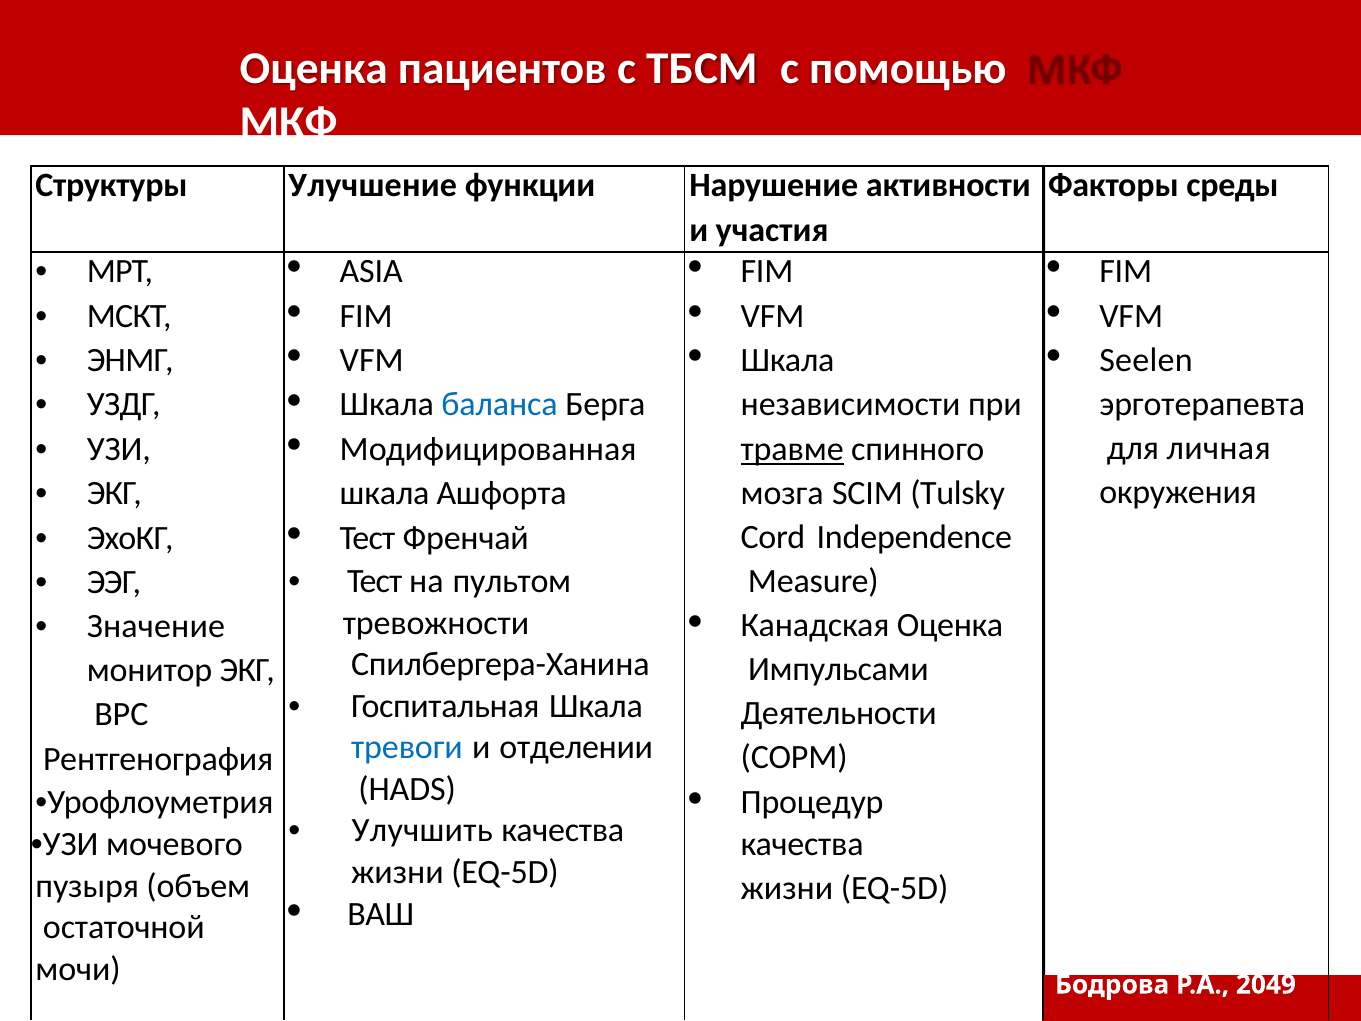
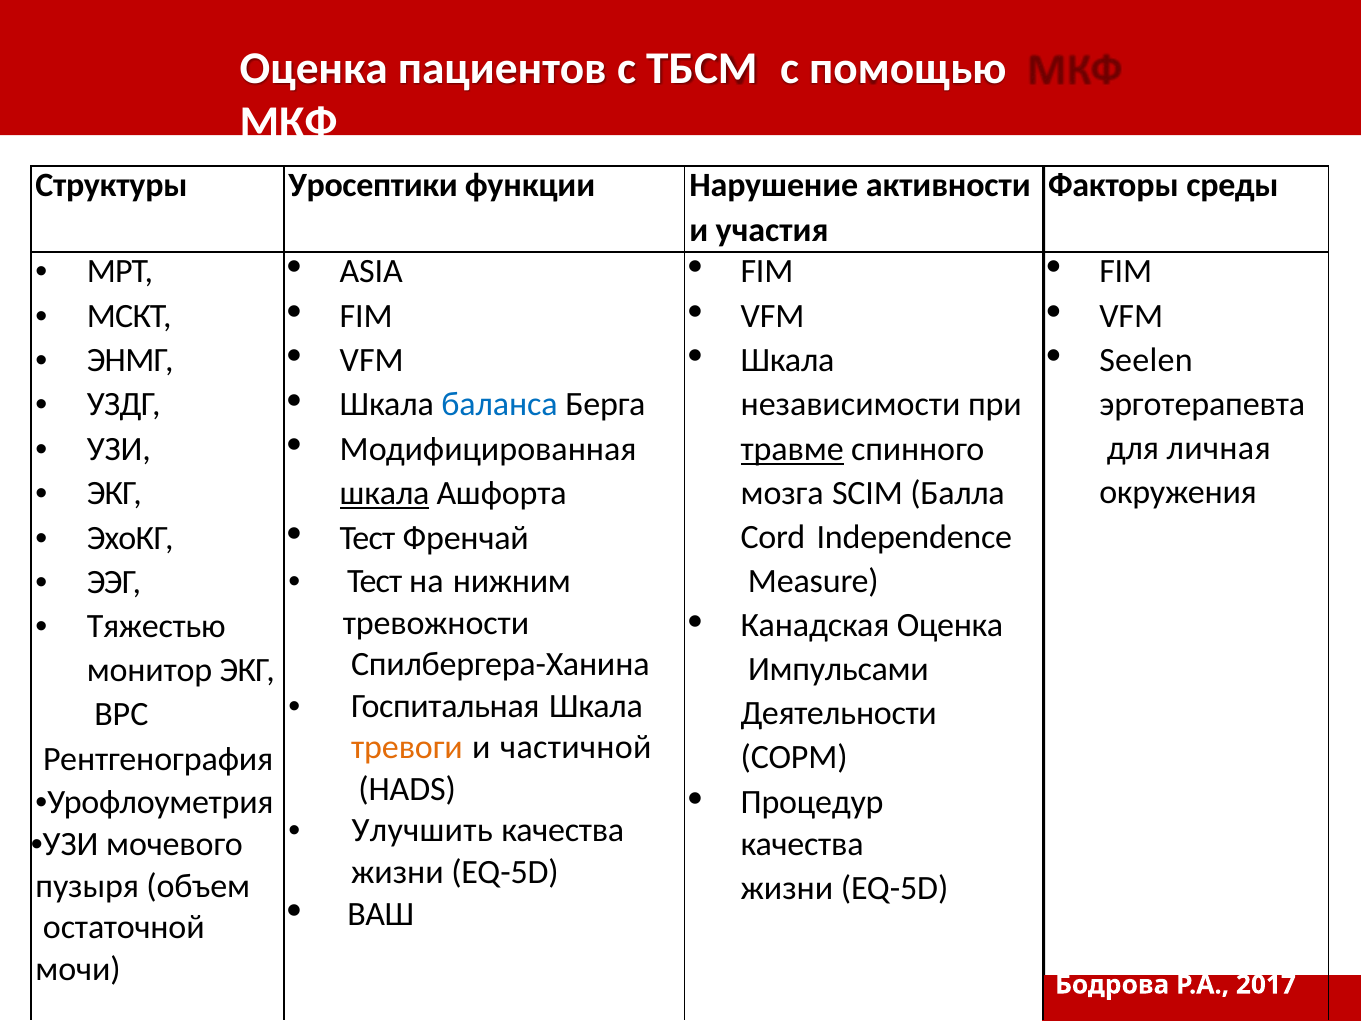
Улучшение: Улучшение -> Уросептики (373, 185)
Tulsky: Tulsky -> Балла (958, 493)
шкала underline: none -> present (385, 493)
пультом: пультом -> нижним (512, 581)
Значение: Значение -> Тяжестью (156, 626)
тревоги colour: blue -> orange (407, 747)
отделении: отделении -> частичной (576, 747)
2049: 2049 -> 2017 (1266, 985)
